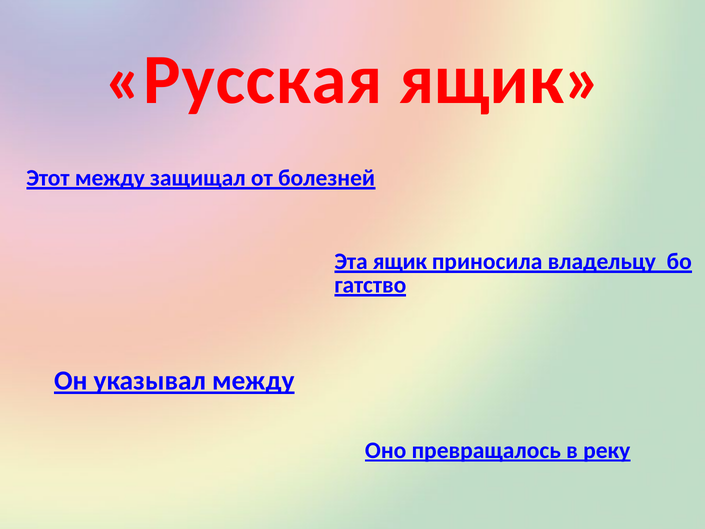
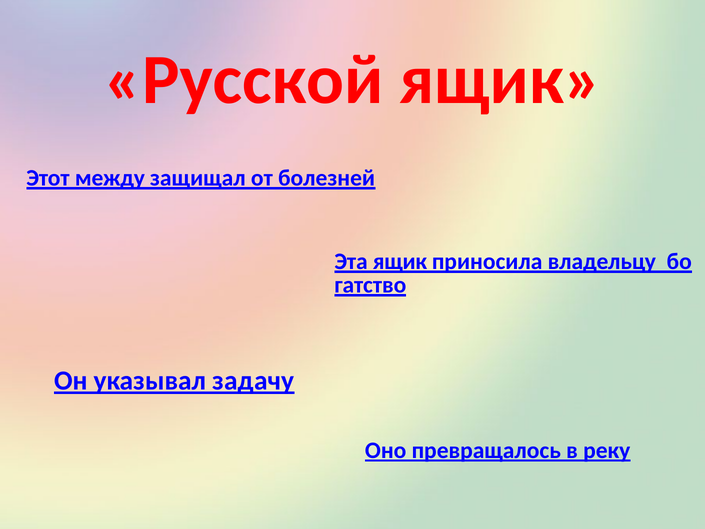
Русская: Русская -> Русской (244, 80)
указывал между: между -> задачу (253, 381)
